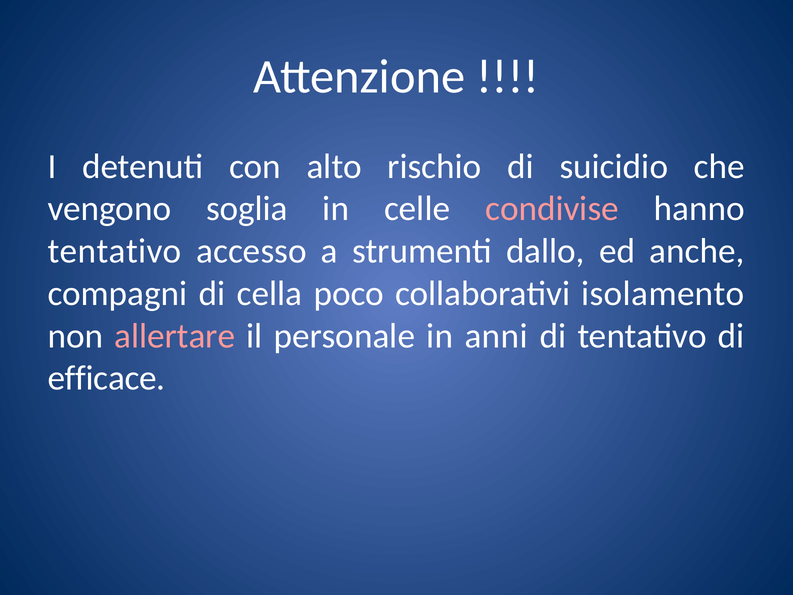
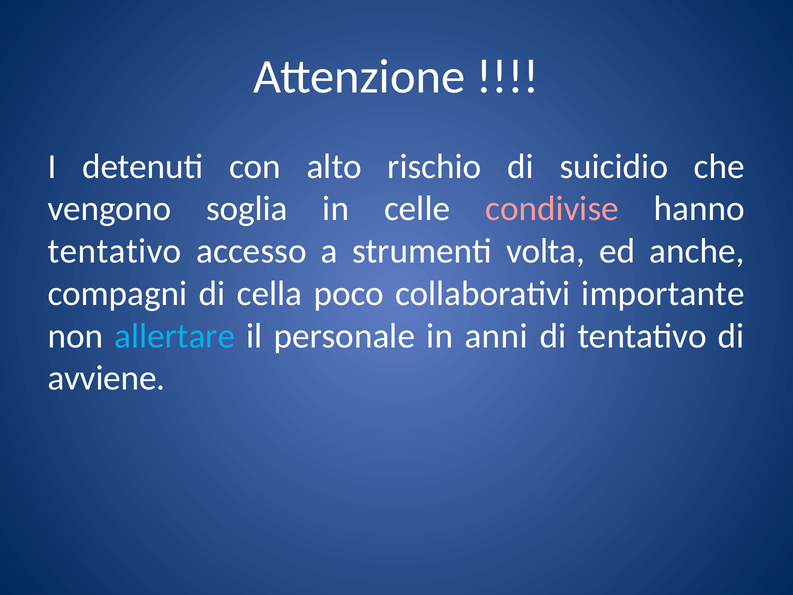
dallo: dallo -> volta (545, 251)
isolamento: isolamento -> importante (663, 293)
allertare colour: pink -> light blue (175, 336)
efficace: efficace -> avviene (106, 378)
